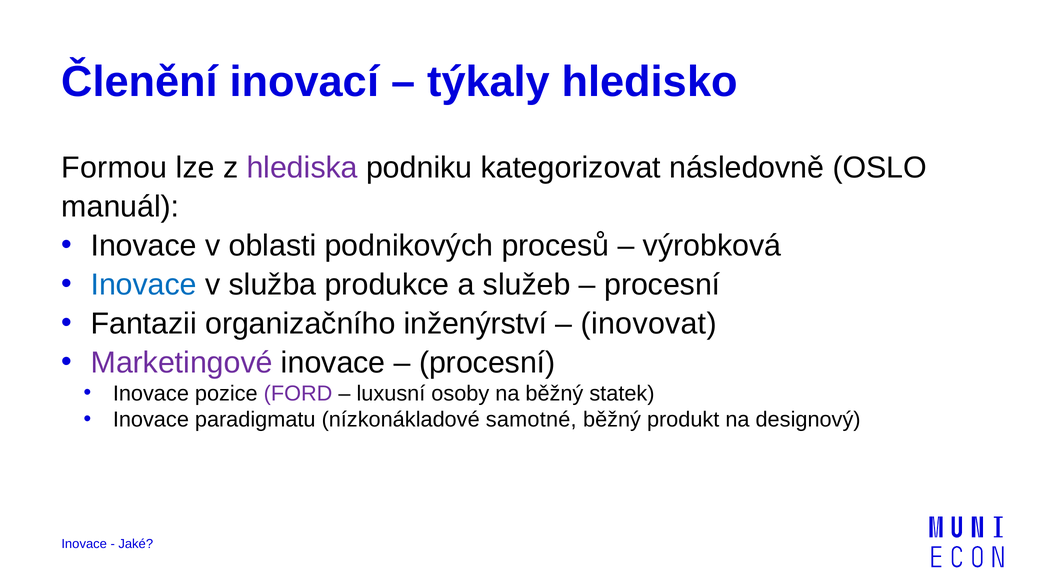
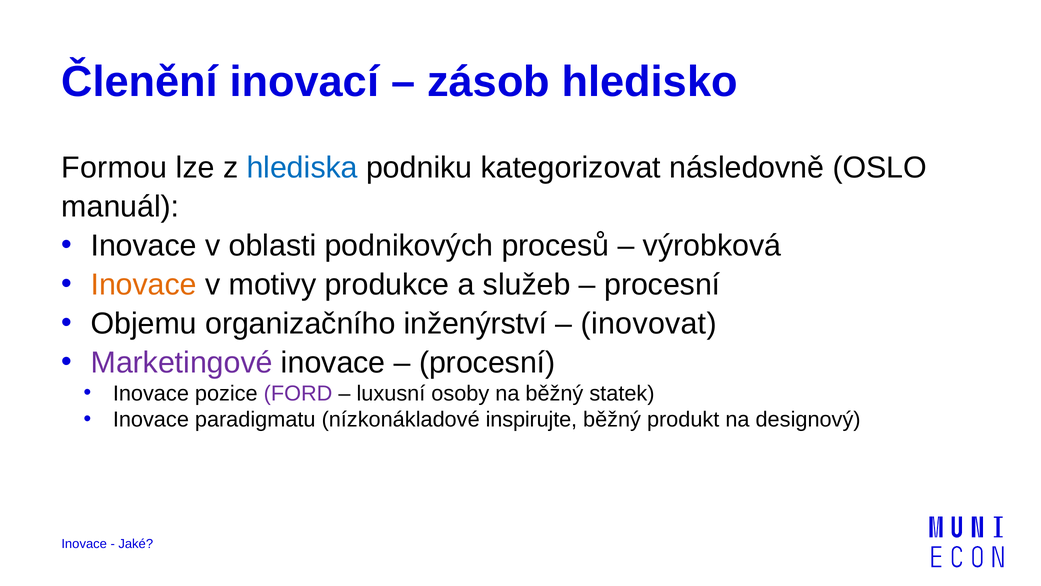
týkaly: týkaly -> zásob (489, 82)
hlediska colour: purple -> blue (302, 167)
Inovace colour: blue -> orange (144, 285)
služba: služba -> motivy (273, 285)
Fantazii: Fantazii -> Objemu (144, 324)
samotné: samotné -> inspirujte (531, 419)
